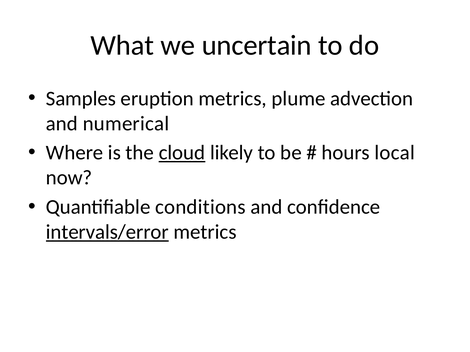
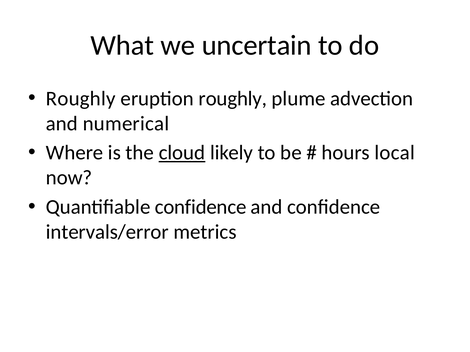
Samples: Samples -> Roughly (81, 99)
eruption metrics: metrics -> roughly (233, 99)
Quantifiable conditions: conditions -> confidence (201, 207)
intervals/error underline: present -> none (107, 232)
